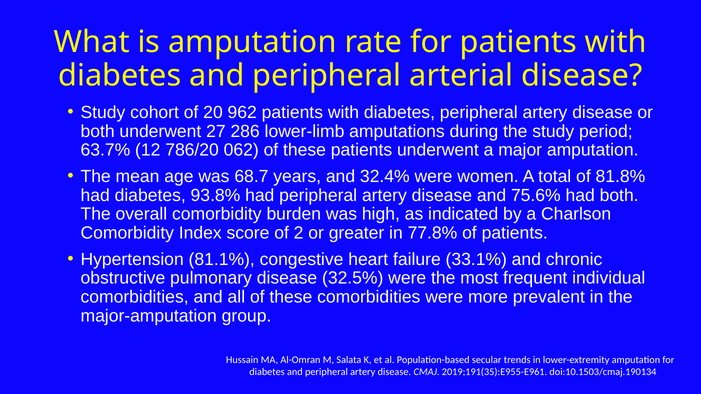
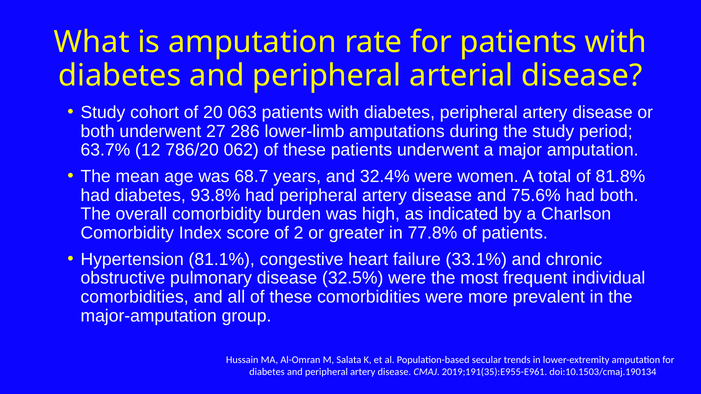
962: 962 -> 063 (242, 112)
